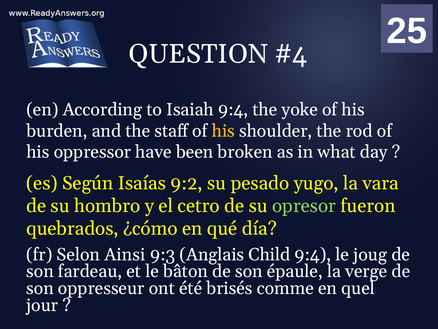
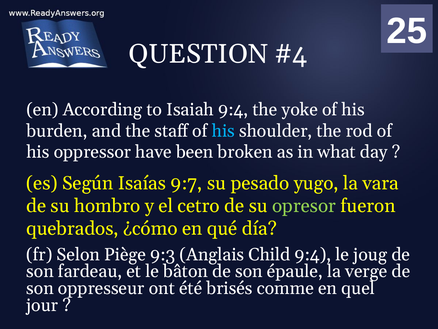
his colour: yellow -> light blue (223, 131)
9:2: 9:2 -> 9:7 (186, 183)
Ainsi: Ainsi -> Piège (125, 254)
